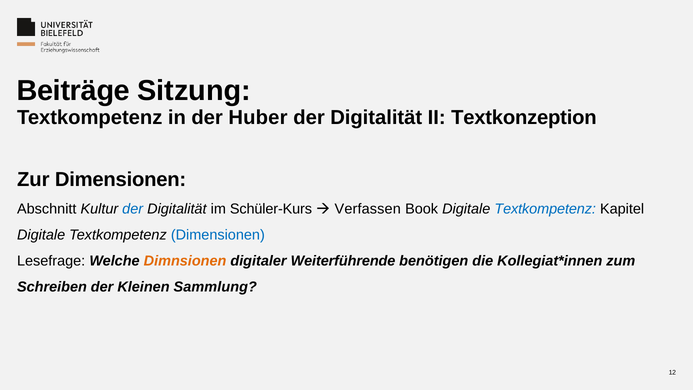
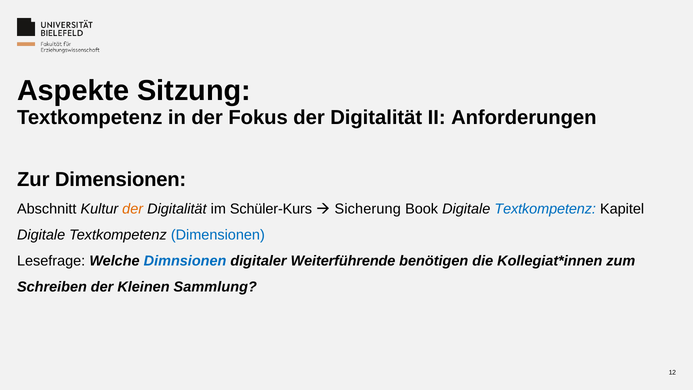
Beiträge: Beiträge -> Aspekte (73, 91)
Huber: Huber -> Fokus (258, 117)
Textkonzeption: Textkonzeption -> Anforderungen (524, 117)
der colour: blue -> orange (133, 209)
Verfassen: Verfassen -> Sicherung (368, 209)
Dimnsionen colour: orange -> blue (185, 261)
